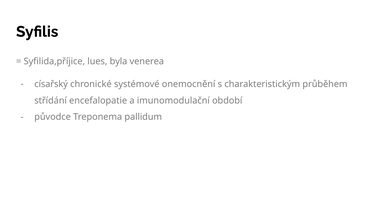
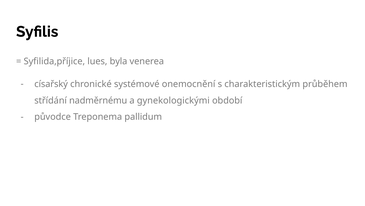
encefalopatie: encefalopatie -> nadměrnému (98, 100)
imunomodulační: imunomodulační -> gynekologickými (173, 100)
